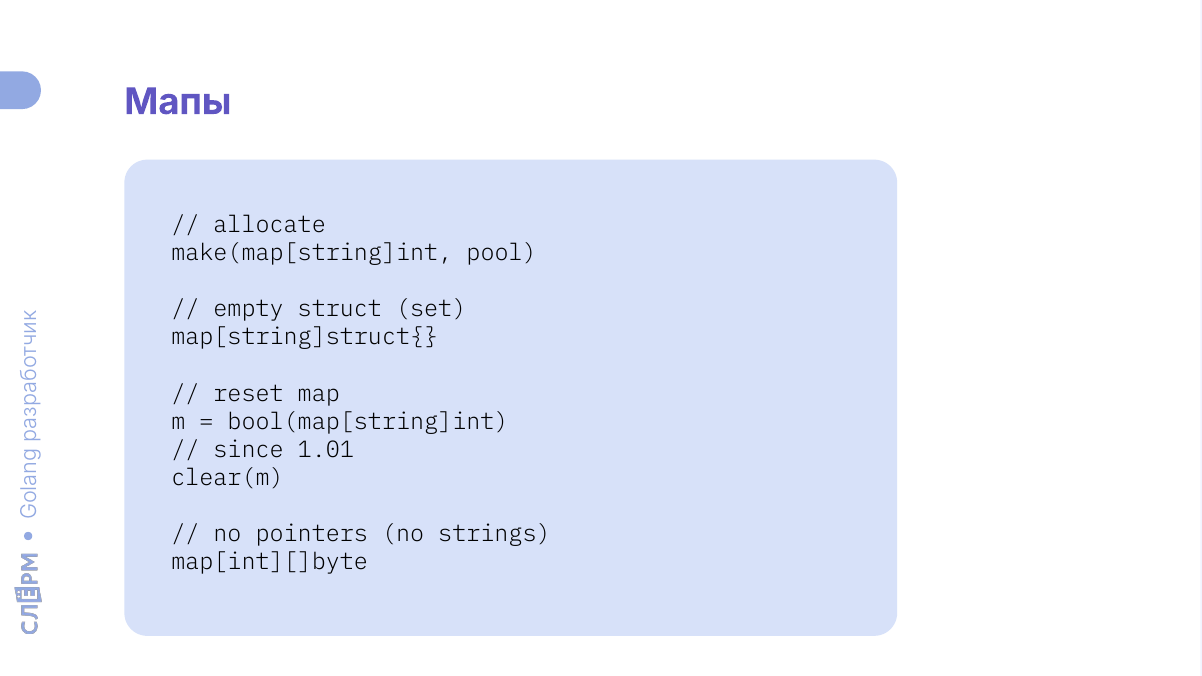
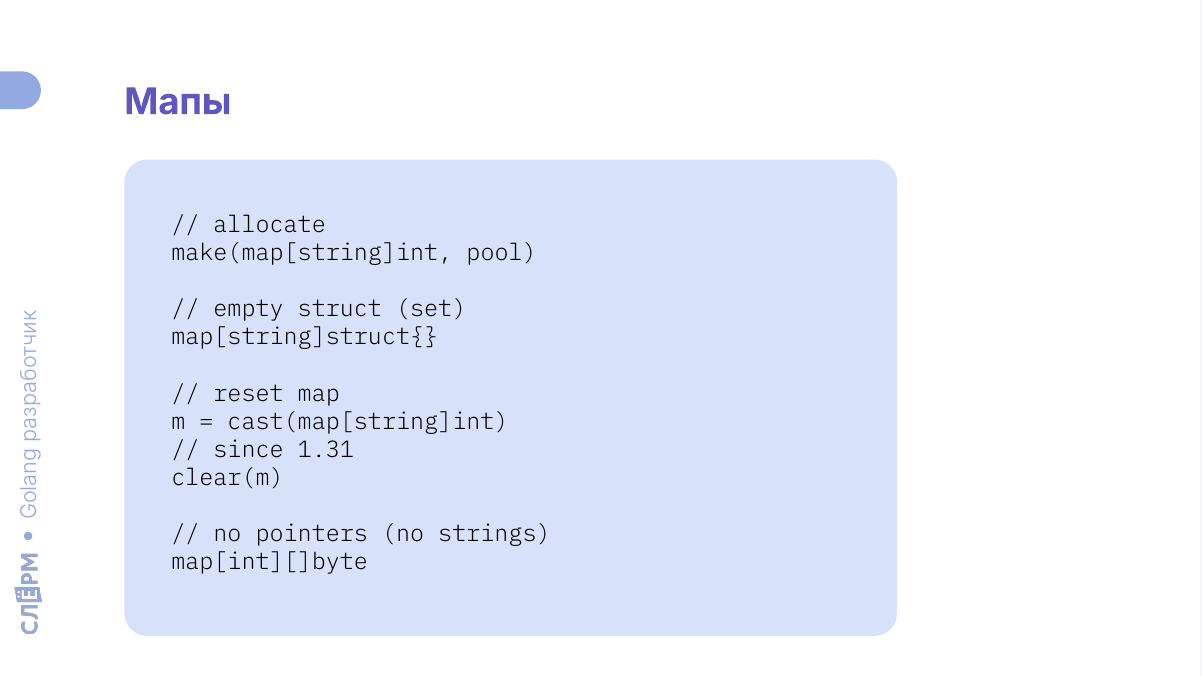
bool(map[string]int: bool(map[string]int -> cast(map[string]int (368, 422)
1.01: 1.01 -> 1.31 (326, 450)
